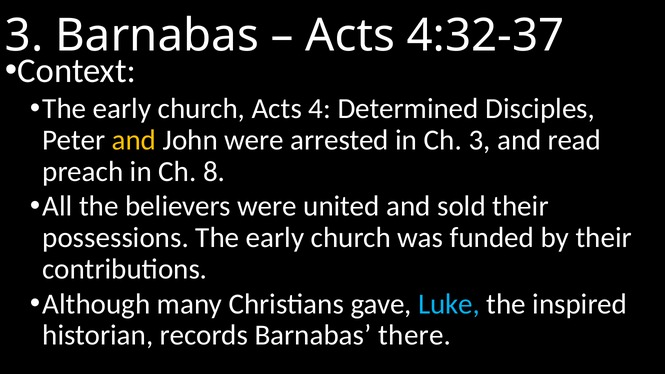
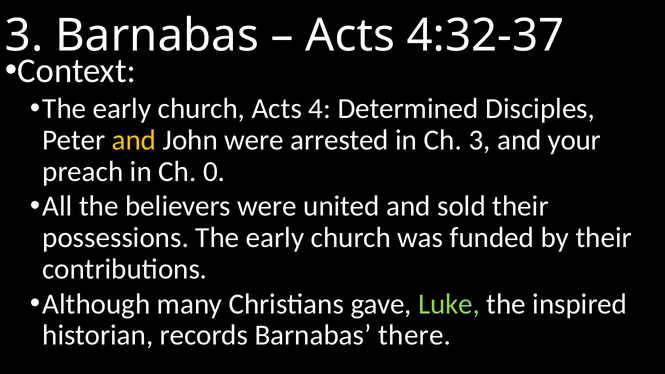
read: read -> your (574, 140)
8: 8 -> 0 (214, 171)
Luke colour: light blue -> light green (449, 304)
